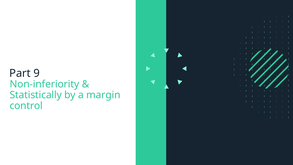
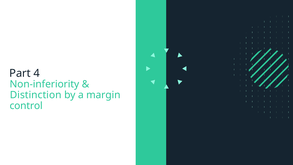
9: 9 -> 4 (37, 73)
Statistically: Statistically -> Distinction (36, 95)
